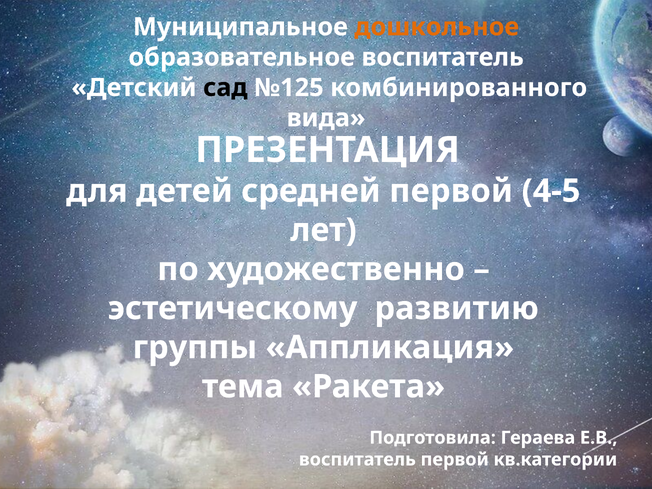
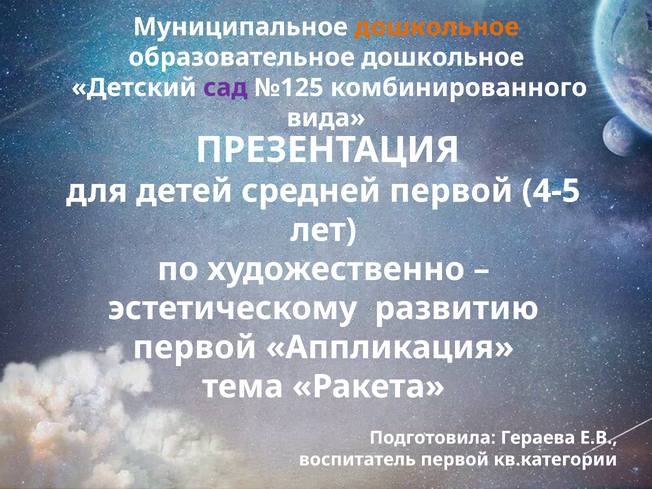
образовательное воспитатель: воспитатель -> дошкольное (443, 57)
сад colour: black -> purple (225, 88)
группы: группы -> первой (195, 347)
